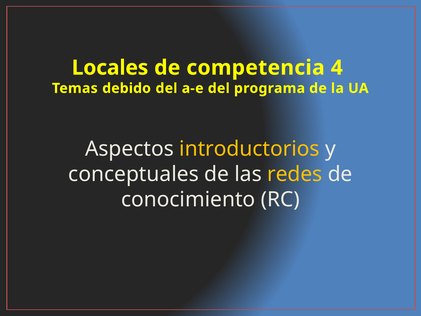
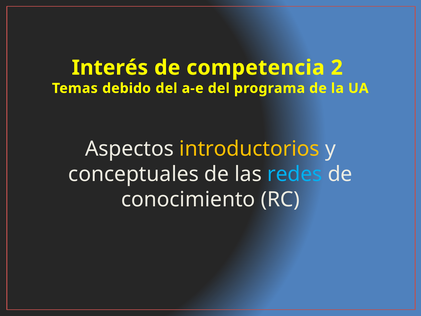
Locales: Locales -> Interés (110, 68)
4: 4 -> 2 (337, 68)
redes colour: yellow -> light blue (295, 174)
